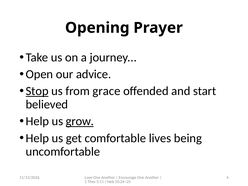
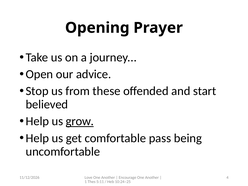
Stop underline: present -> none (37, 91)
grace: grace -> these (107, 91)
lives: lives -> pass (160, 138)
